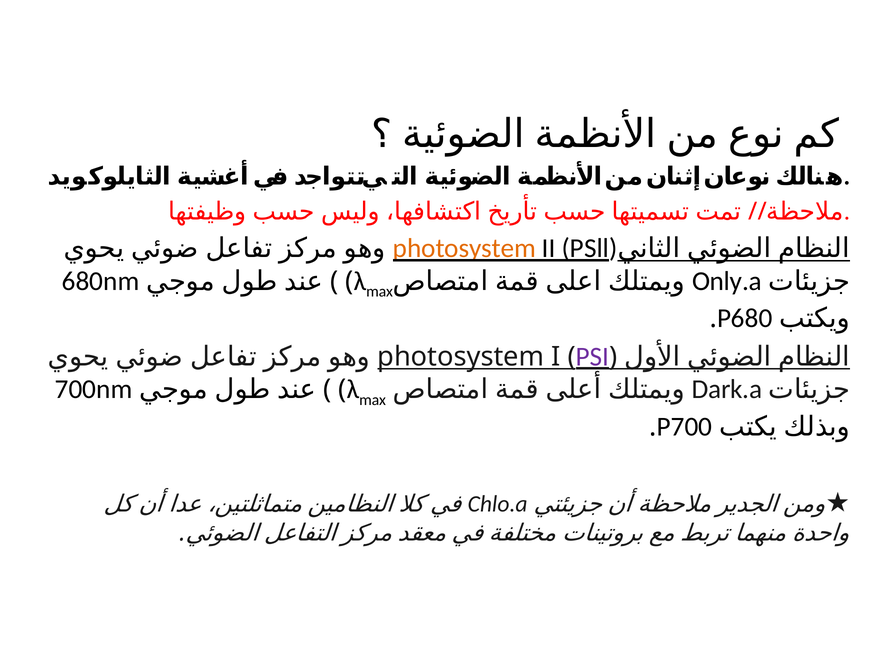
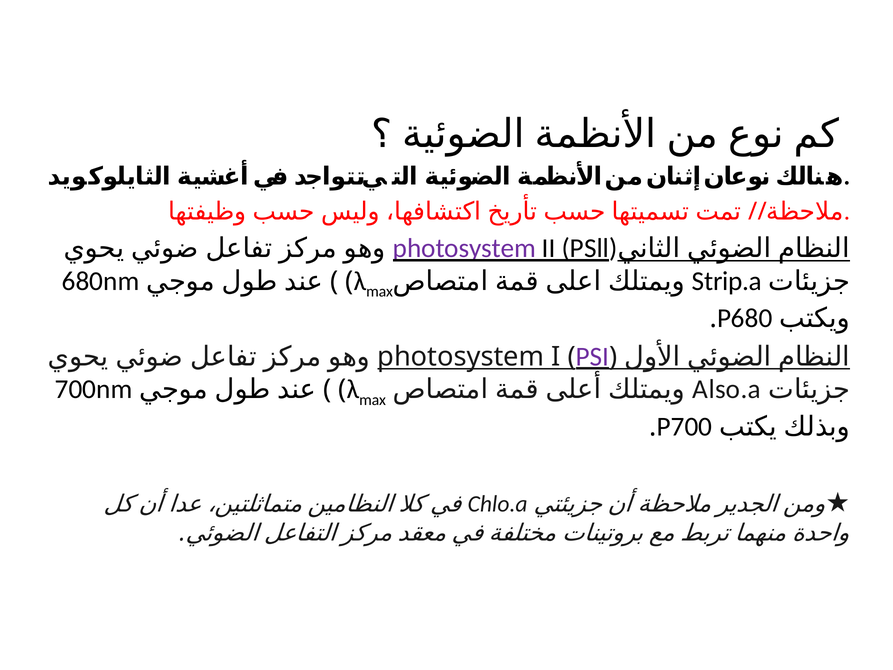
photosystem colour: orange -> purple (464, 248)
Only.a: Only.a -> Strip.a (727, 281)
Dark.a: Dark.a -> Also.a (727, 389)
